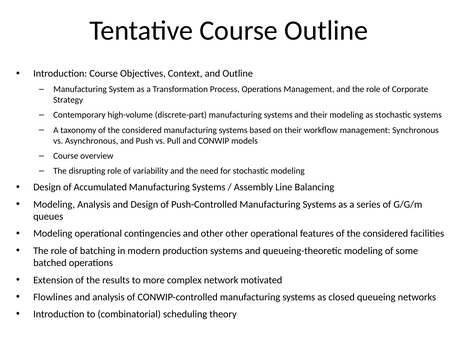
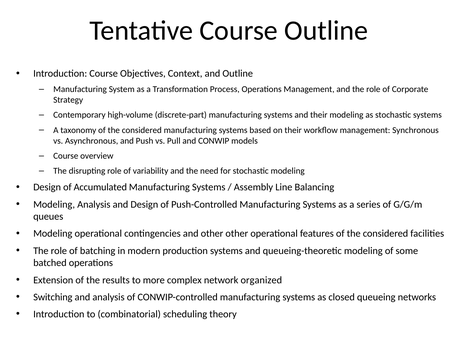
motivated: motivated -> organized (261, 280)
Flowlines: Flowlines -> Switching (53, 297)
